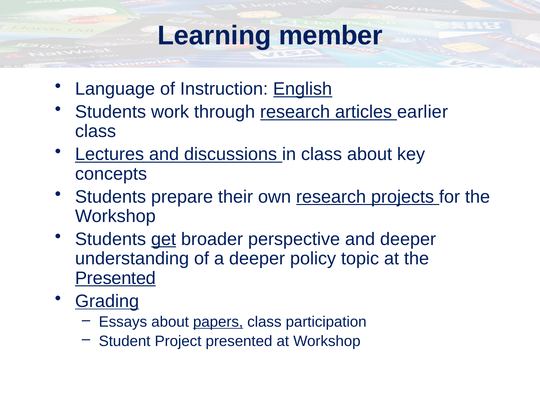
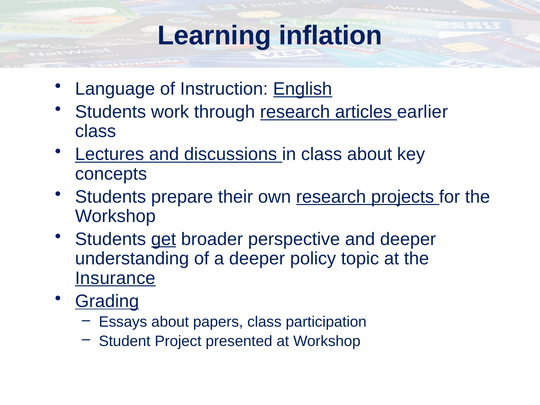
member: member -> inflation (331, 36)
Presented: Presented -> Insurance (115, 278)
papers underline: present -> none (218, 322)
